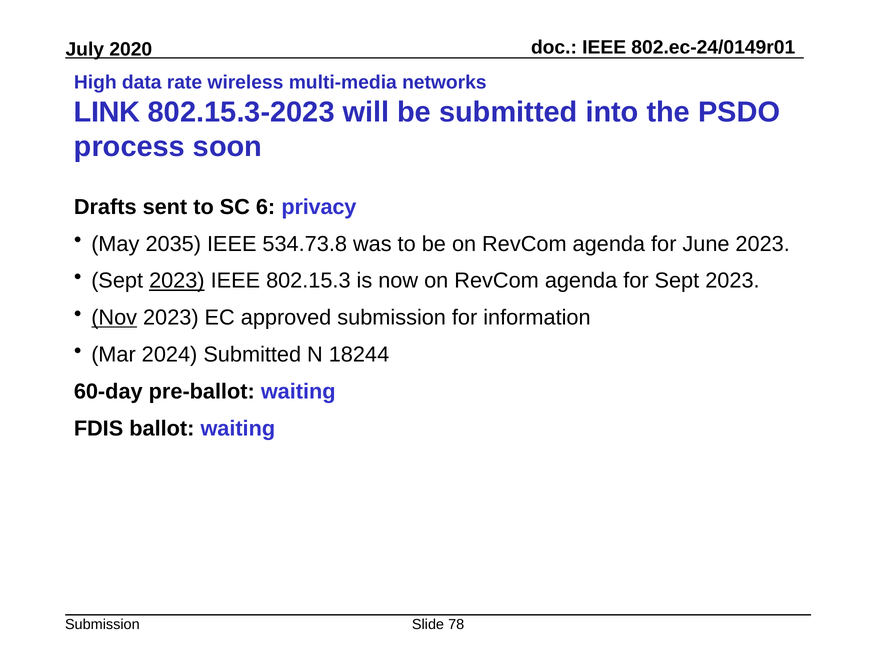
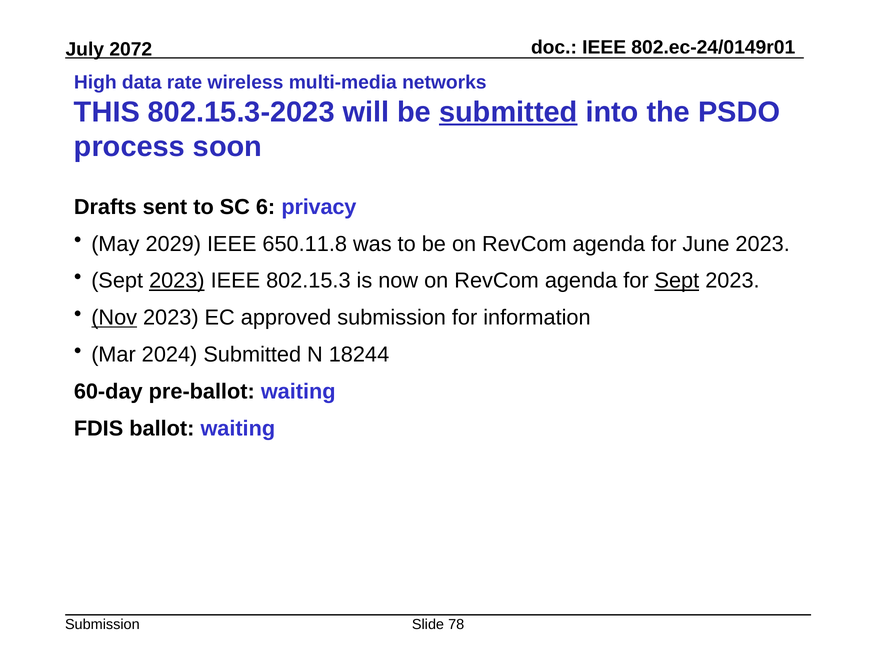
2020: 2020 -> 2072 (131, 49)
LINK: LINK -> THIS (107, 112)
submitted underline: none -> present (508, 112)
2035: 2035 -> 2029 (173, 244)
534.73.8: 534.73.8 -> 650.11.8 (305, 244)
Sept underline: none -> present (677, 281)
